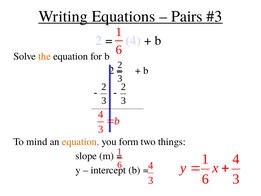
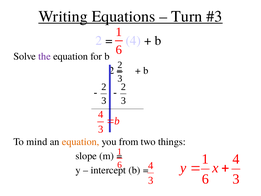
Pairs: Pairs -> Turn (187, 16)
the colour: orange -> purple (45, 56)
form: form -> from (129, 142)
